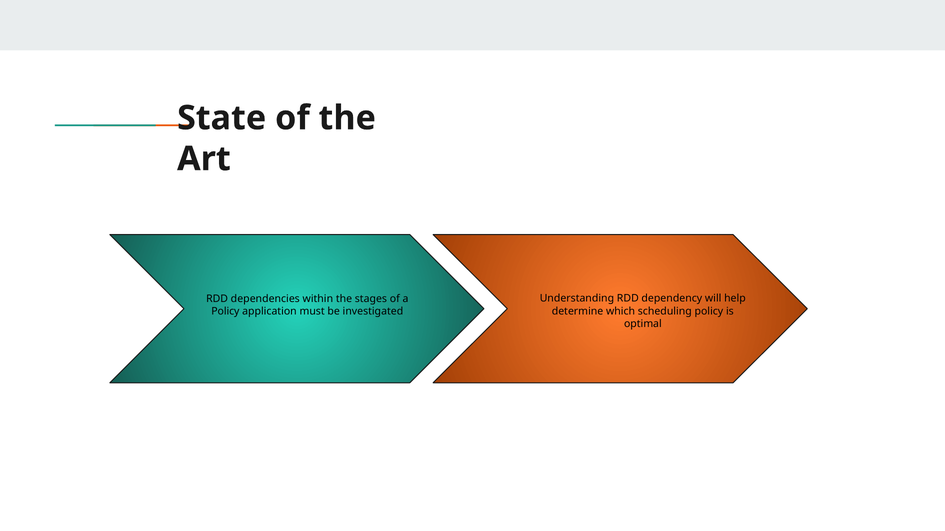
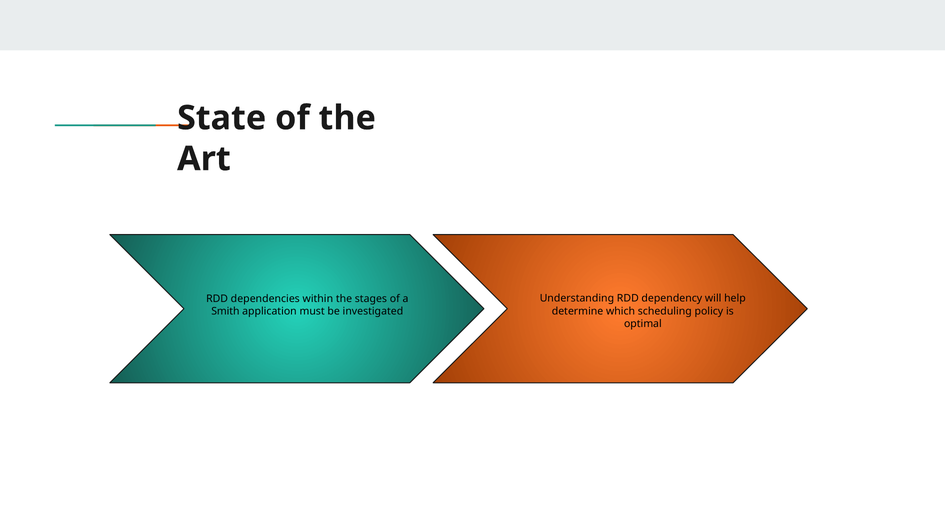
Policy: Policy -> Smith (225, 311)
